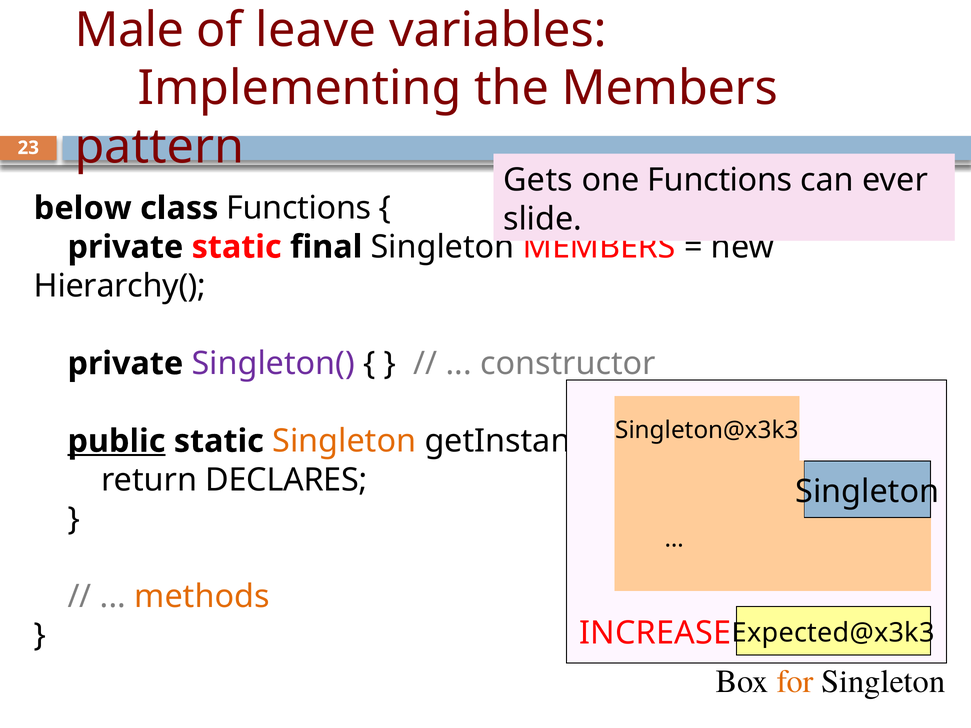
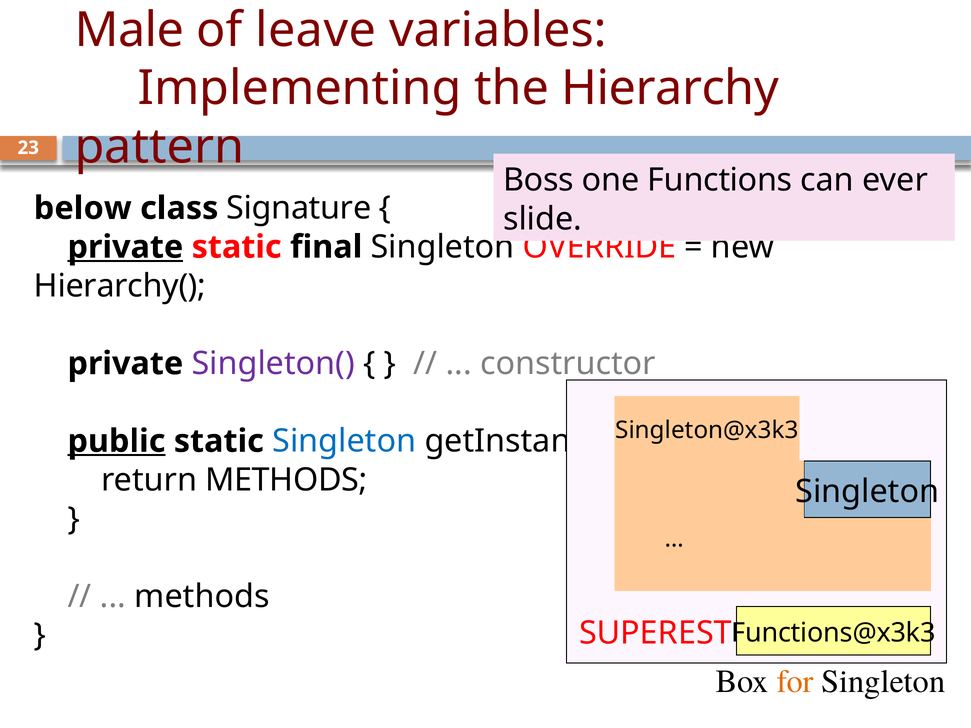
the Members: Members -> Hierarchy (670, 88)
Gets: Gets -> Boss (538, 180)
class Functions: Functions -> Signature (299, 208)
private underline: none -> present (125, 247)
Singleton MEMBERS: MEMBERS -> OVERRIDE (599, 247)
Singleton colour: orange -> blue (344, 441)
return DECLARES: DECLARES -> METHODS (286, 480)
methods colour: orange -> black (202, 597)
INCREASE: INCREASE -> SUPEREST (655, 633)
Expected@x3k3: Expected@x3k3 -> Functions@x3k3 (833, 633)
